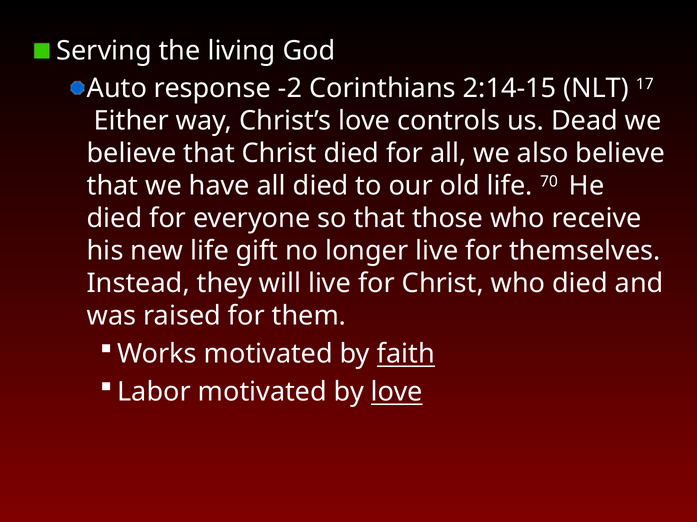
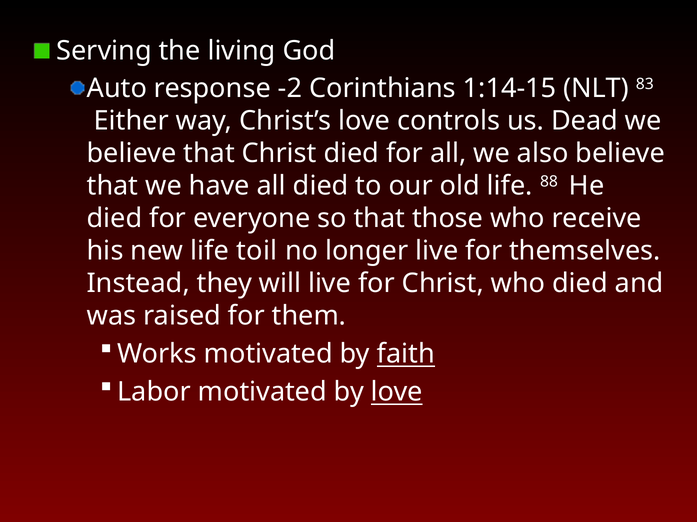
2:14-15: 2:14-15 -> 1:14-15 (509, 89)
17: 17 -> 83 (645, 84)
70: 70 -> 88 (549, 182)
gift: gift -> toil (257, 251)
